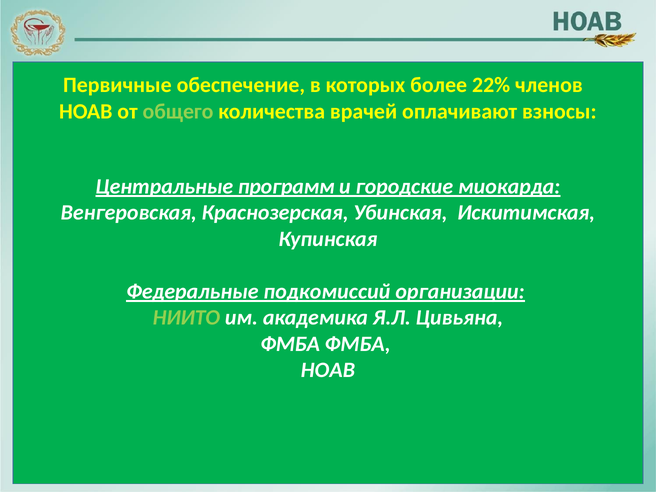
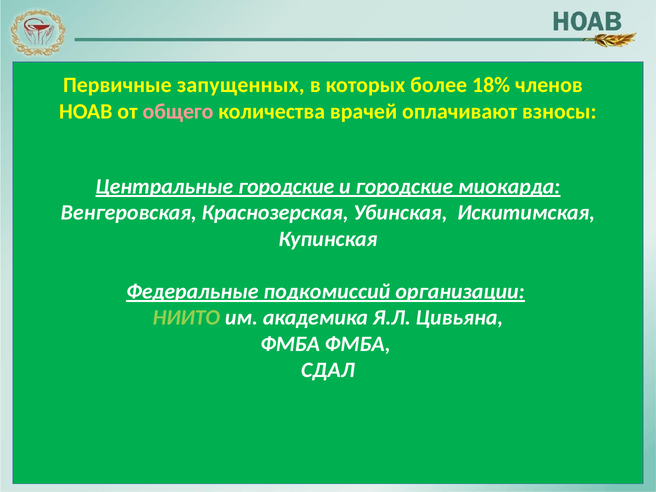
обеспечение: обеспечение -> запущенных (241, 85)
22%: 22% -> 18% (491, 85)
общего colour: light green -> pink (178, 111)
Центральные программ: программ -> городские (286, 187)
НОАВ: НОАВ -> СДАЛ (328, 370)
